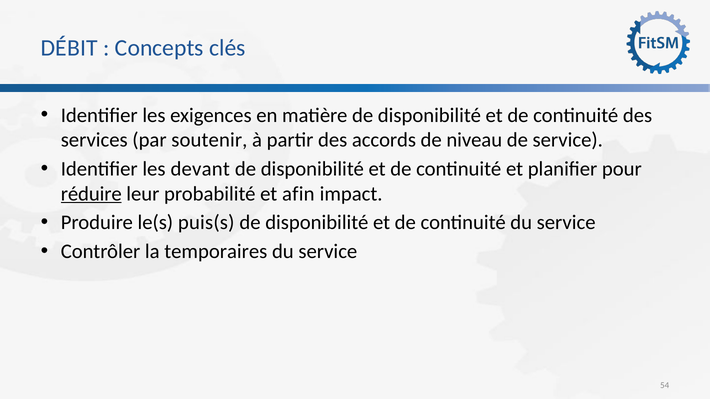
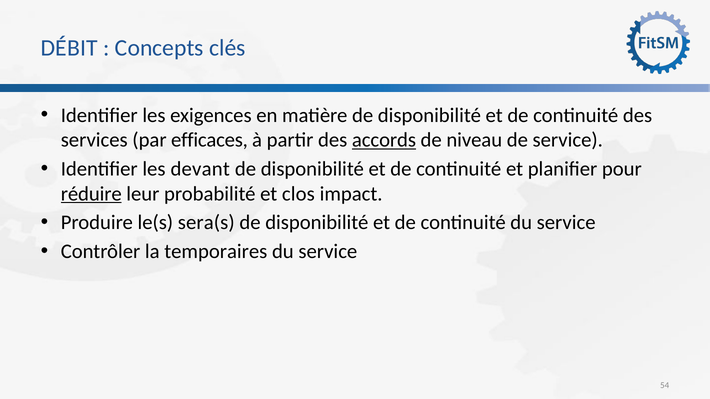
soutenir: soutenir -> efficaces (210, 140)
accords underline: none -> present (384, 140)
afin: afin -> clos (298, 194)
puis(s: puis(s -> sera(s (206, 223)
